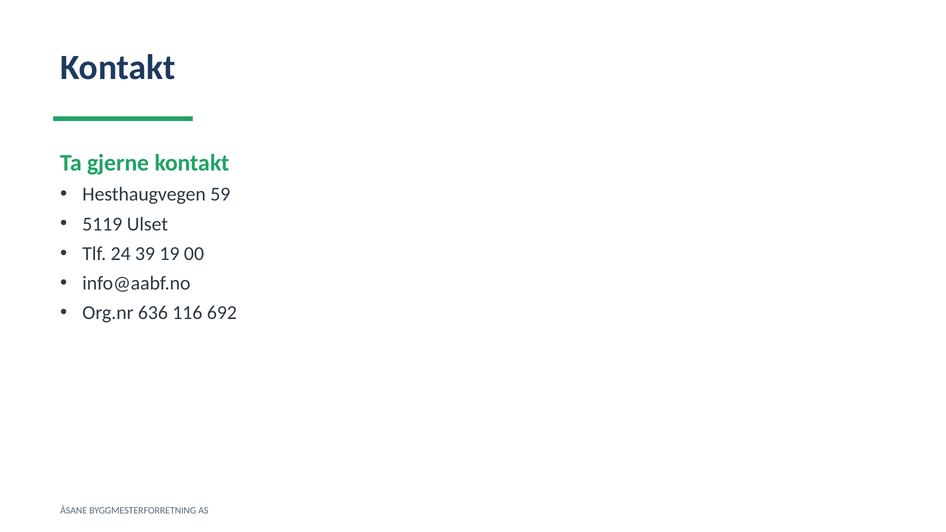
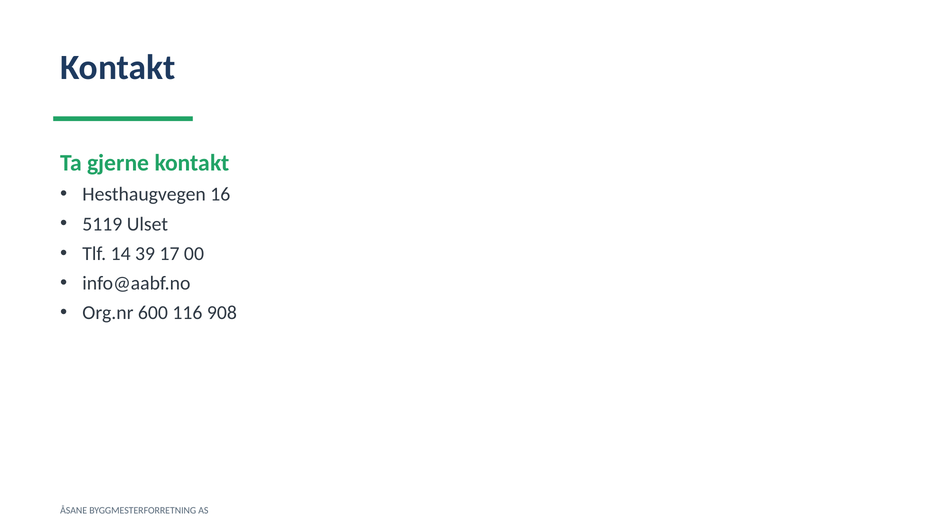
59: 59 -> 16 (220, 195)
24: 24 -> 14 (121, 254)
19: 19 -> 17 (170, 254)
636: 636 -> 600 (153, 313)
692: 692 -> 908 (222, 313)
